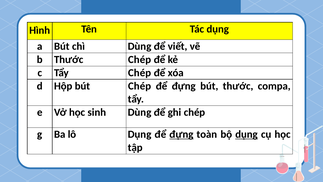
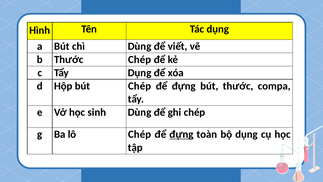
Tẩy Chép: Chép -> Dụng (140, 73)
lô Dụng: Dụng -> Chép (140, 134)
dụng underline: present -> none (247, 134)
